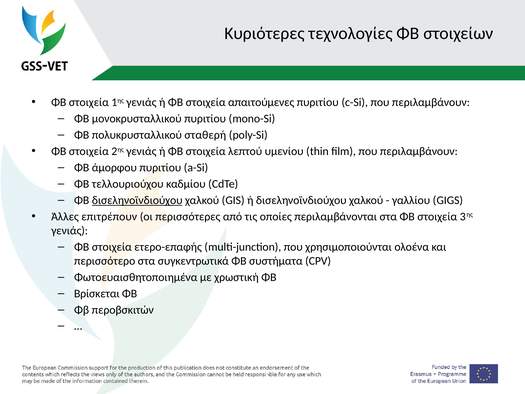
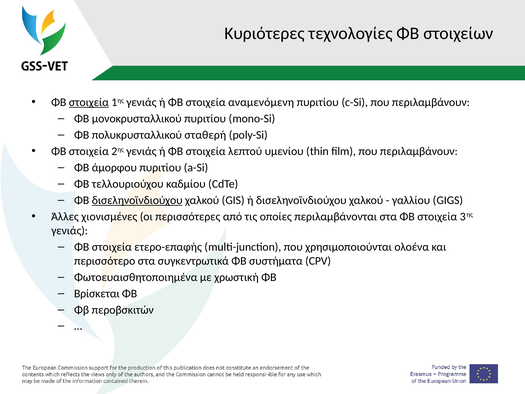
στοιχεία underline: none -> present (89, 102)
απαιτούμενες: απαιτούμενες -> αναμενόμενη (261, 102)
επιτρέπουν: επιτρέπουν -> χιονισμένες (109, 216)
